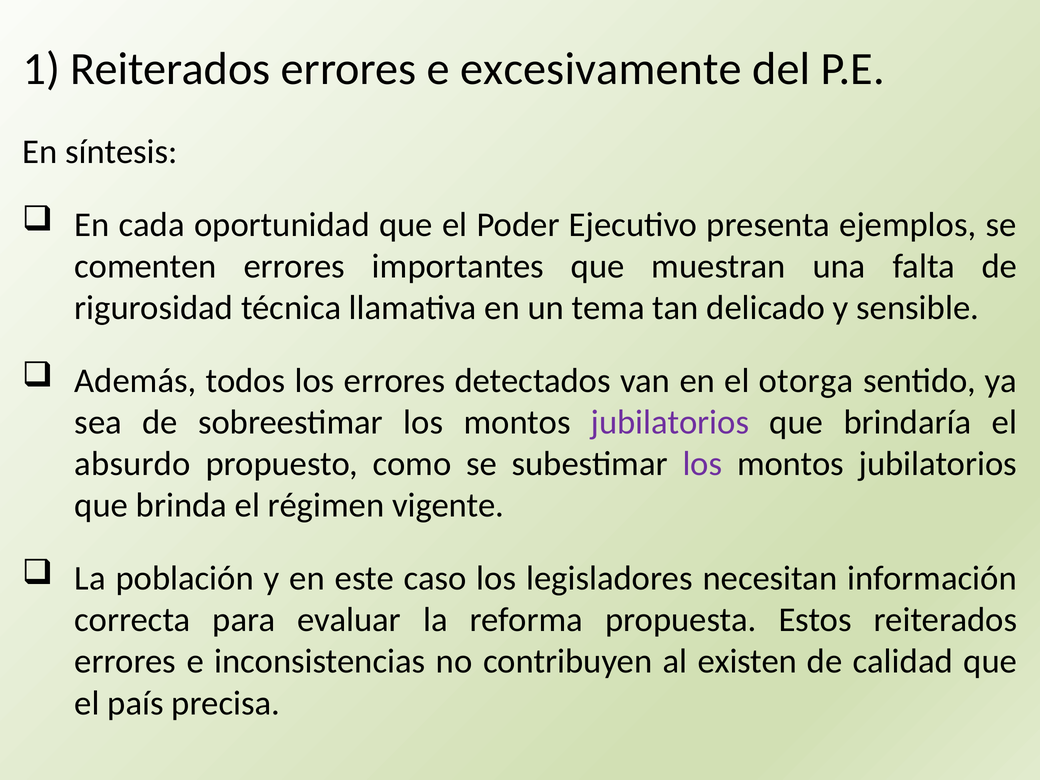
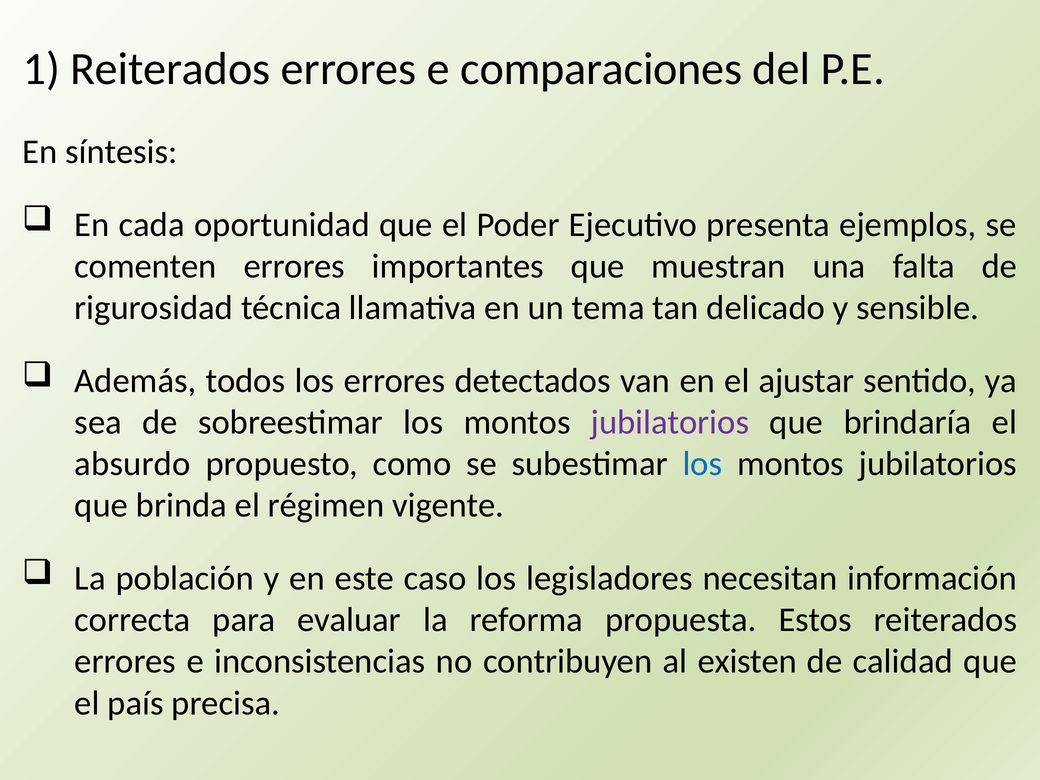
excesivamente: excesivamente -> comparaciones (601, 69)
otorga: otorga -> ajustar (806, 381)
los colour: purple -> blue (702, 464)
